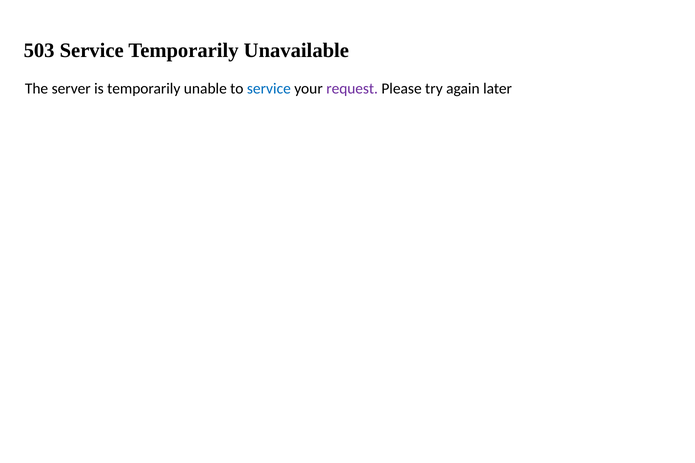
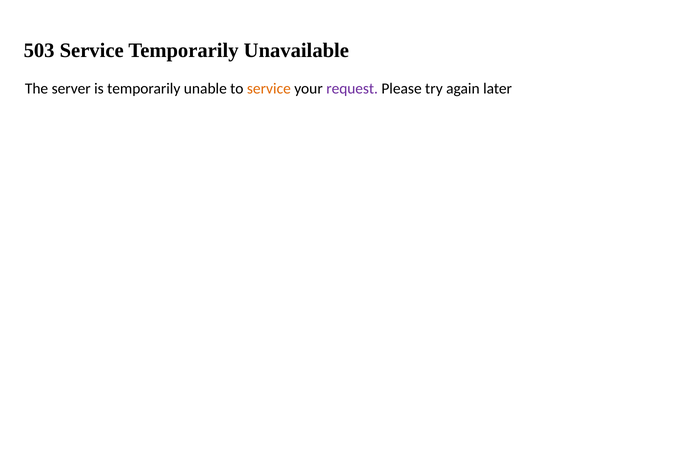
service colour: blue -> orange (269, 89)
